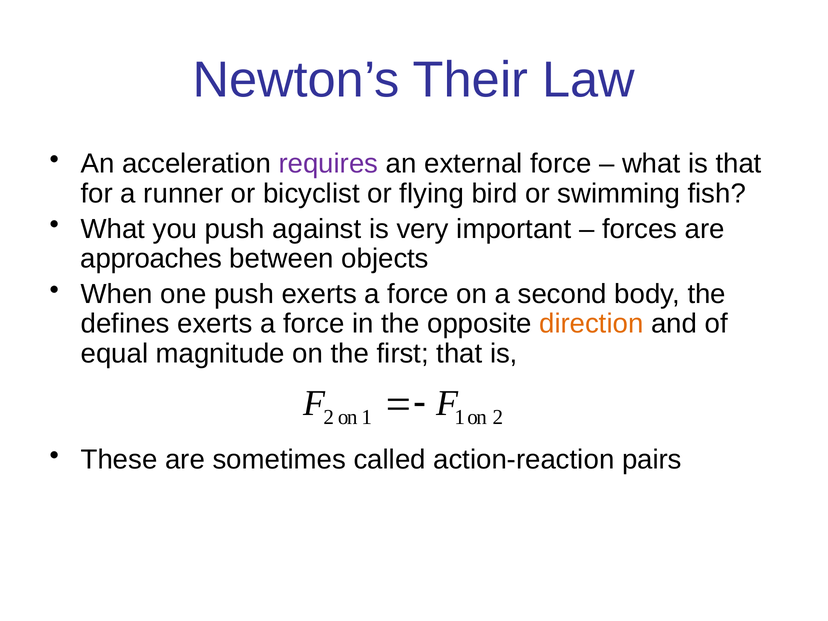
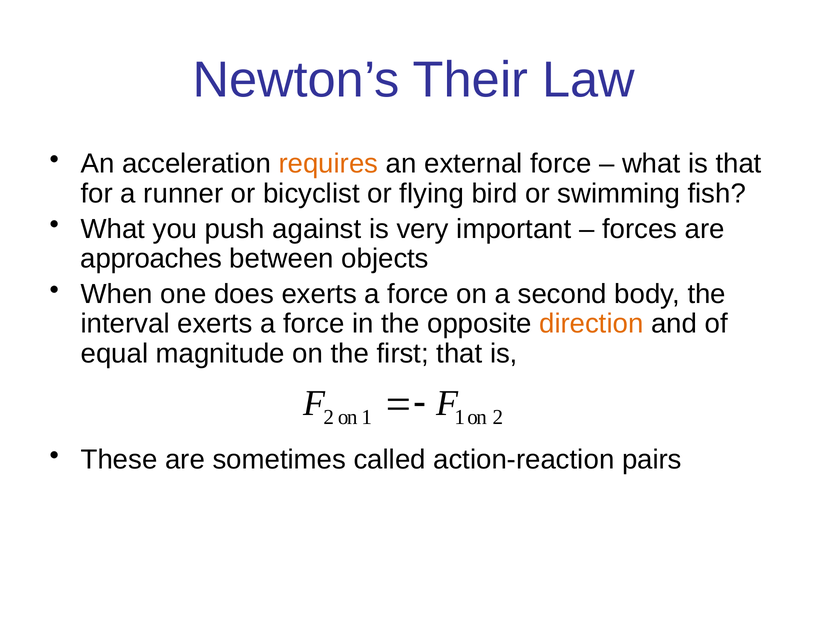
requires colour: purple -> orange (328, 164)
one push: push -> does (244, 294)
defines: defines -> interval (125, 324)
